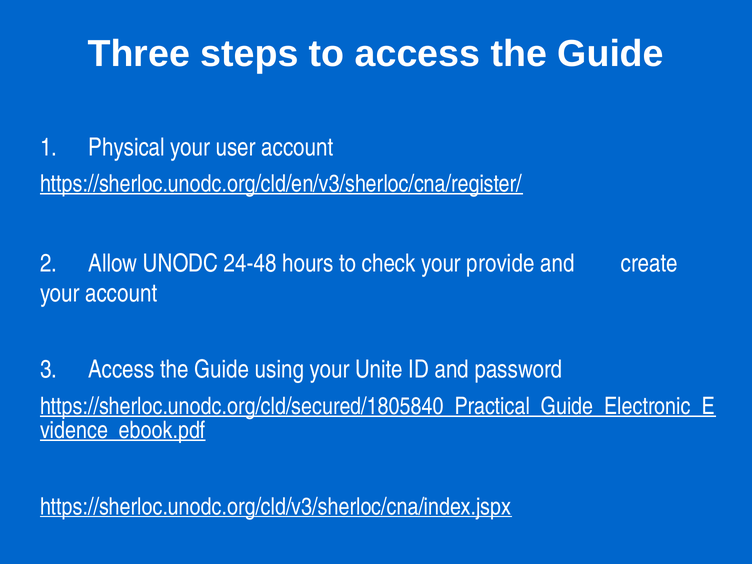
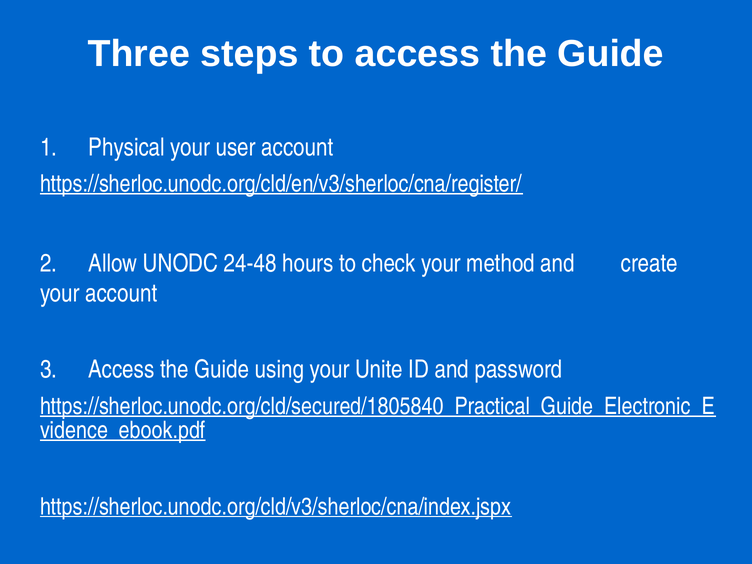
provide: provide -> method (501, 264)
